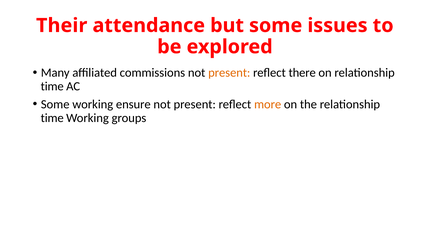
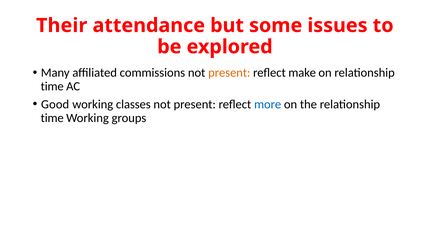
there: there -> make (302, 73)
Some: Some -> Good (55, 104)
ensure: ensure -> classes (133, 104)
more colour: orange -> blue (268, 104)
